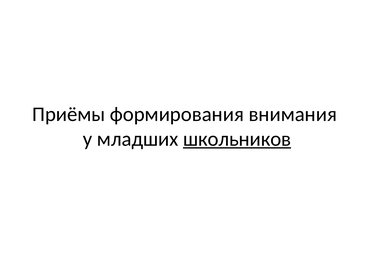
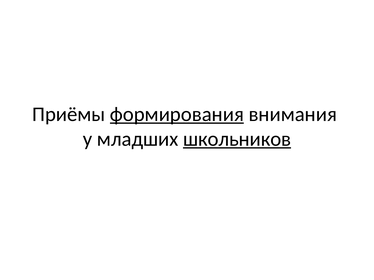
формирования underline: none -> present (177, 114)
